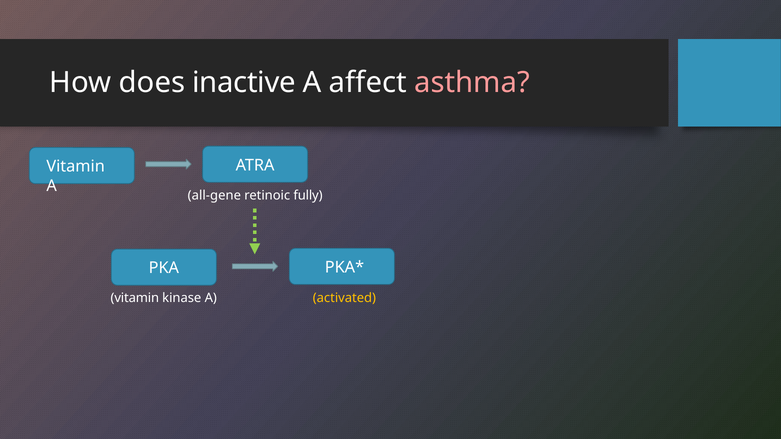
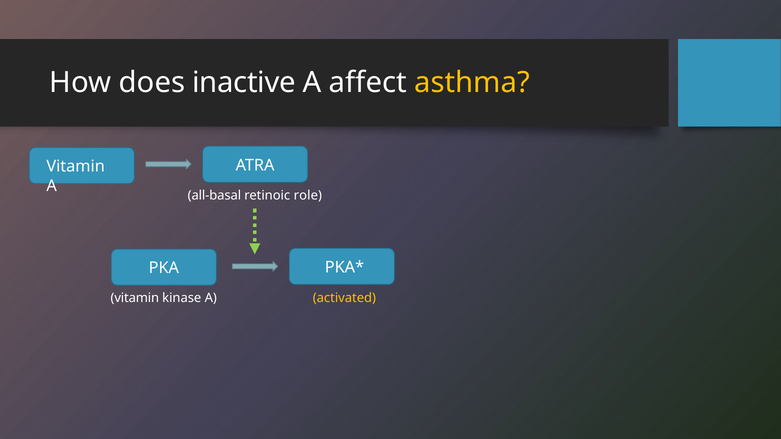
asthma colour: pink -> yellow (472, 83)
all-gene: all-gene -> all-basal (214, 195)
fully: fully -> role (308, 195)
